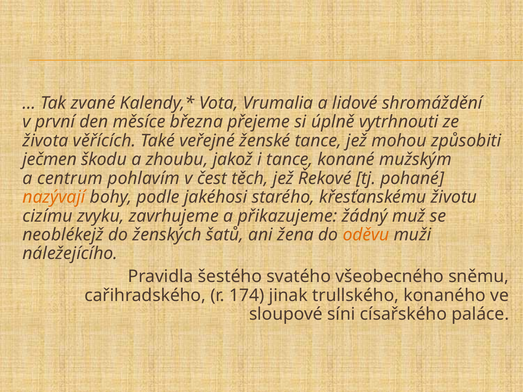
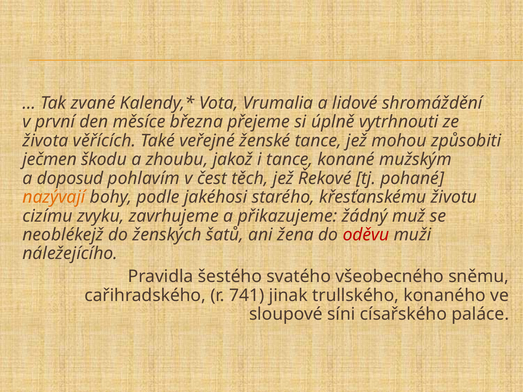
centrum: centrum -> doposud (70, 178)
oděvu colour: orange -> red (366, 235)
174: 174 -> 741 (247, 296)
